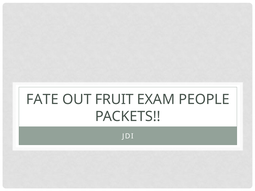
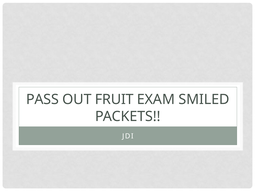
FATE: FATE -> PASS (42, 100)
PEOPLE: PEOPLE -> SMILED (204, 100)
